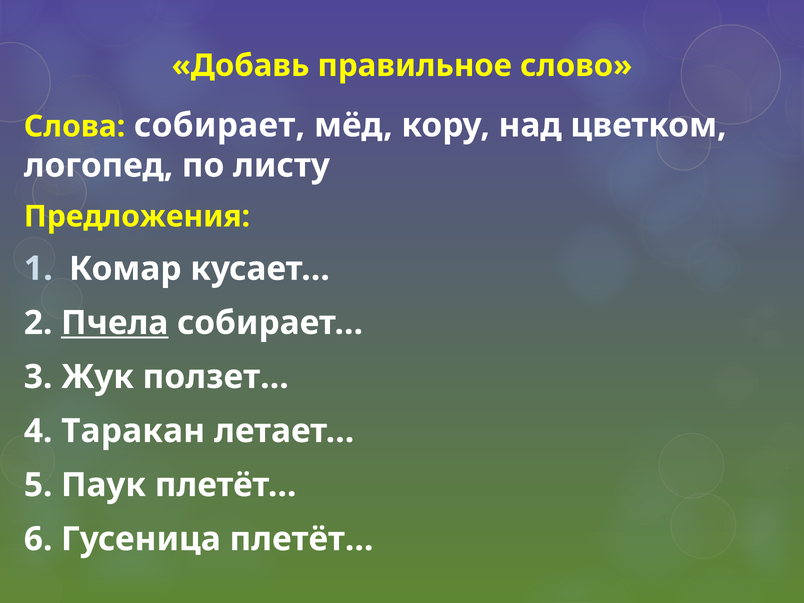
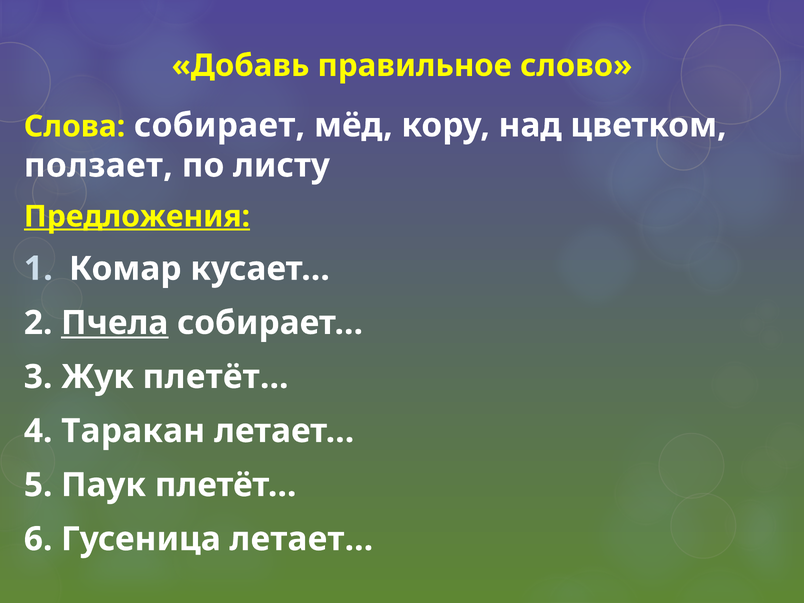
логопед: логопед -> ползает (98, 166)
Предложения underline: none -> present (137, 216)
Жук ползет…: ползет… -> плетёт… (216, 377)
Гусеница плетёт…: плетёт… -> летает… (301, 539)
